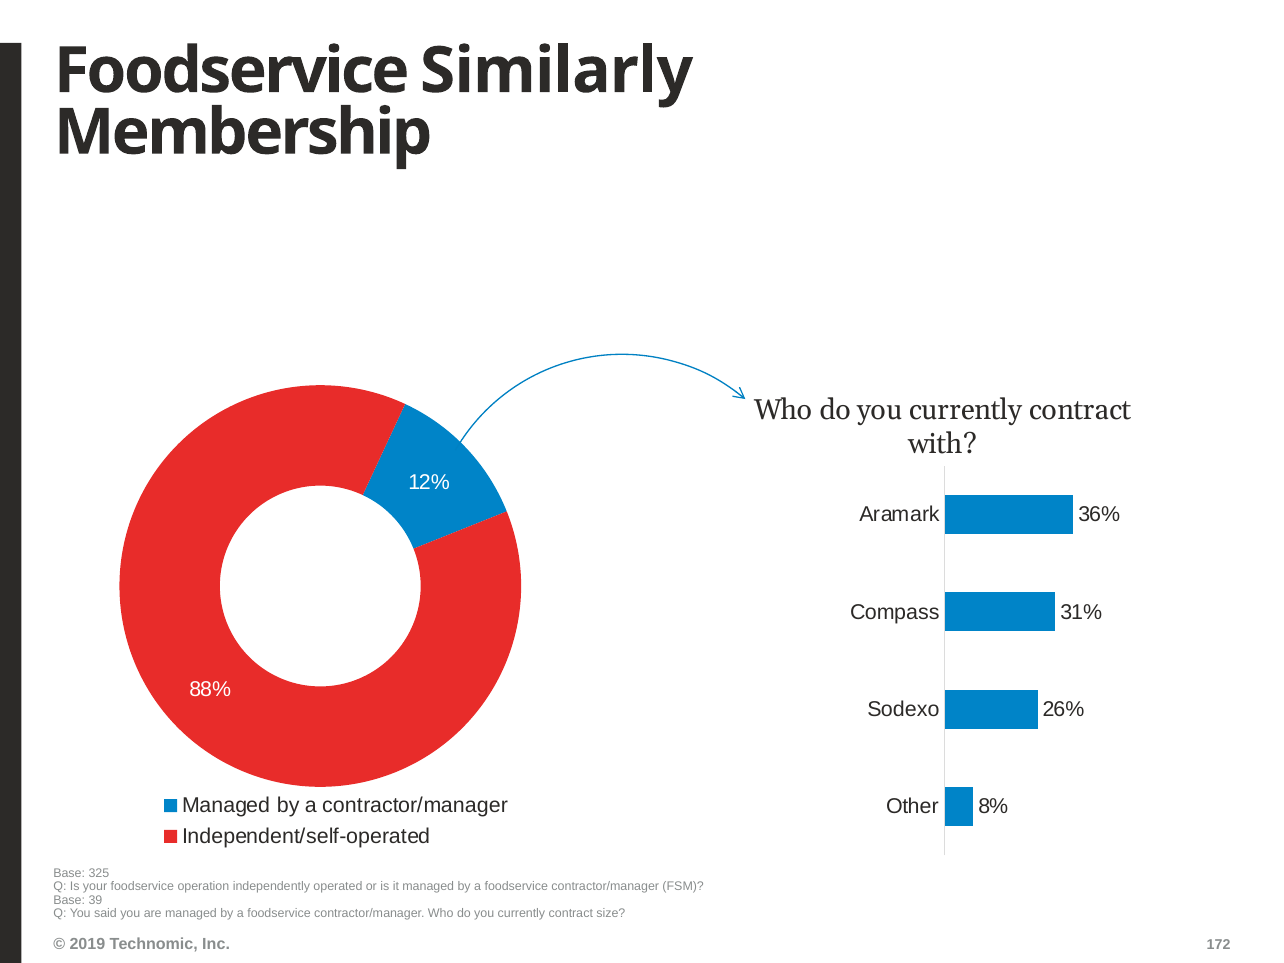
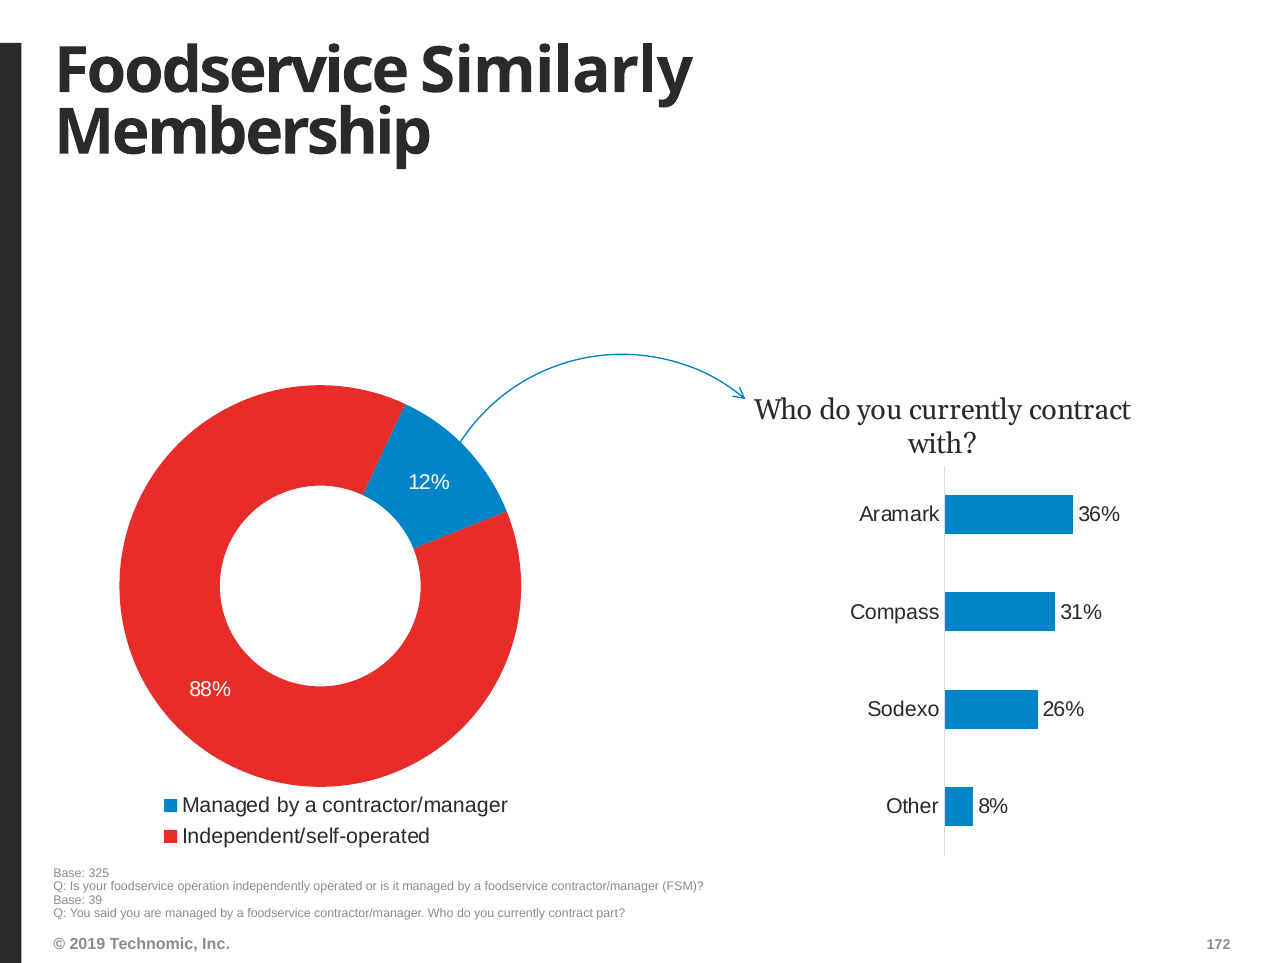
size: size -> part (611, 913)
